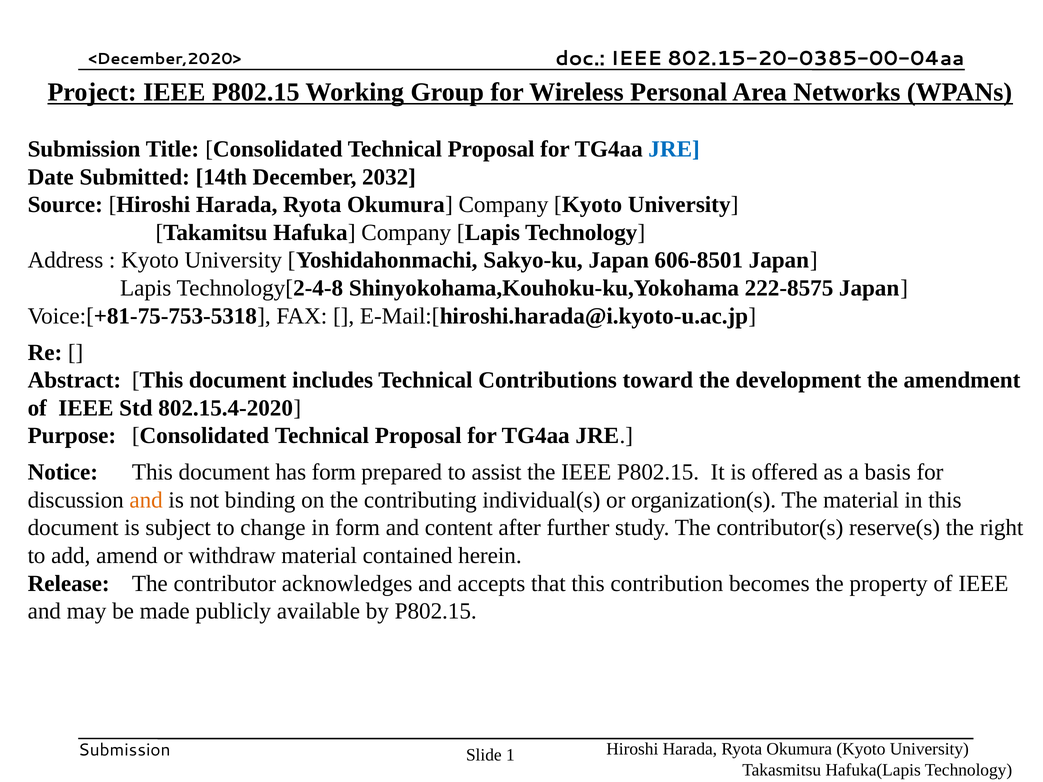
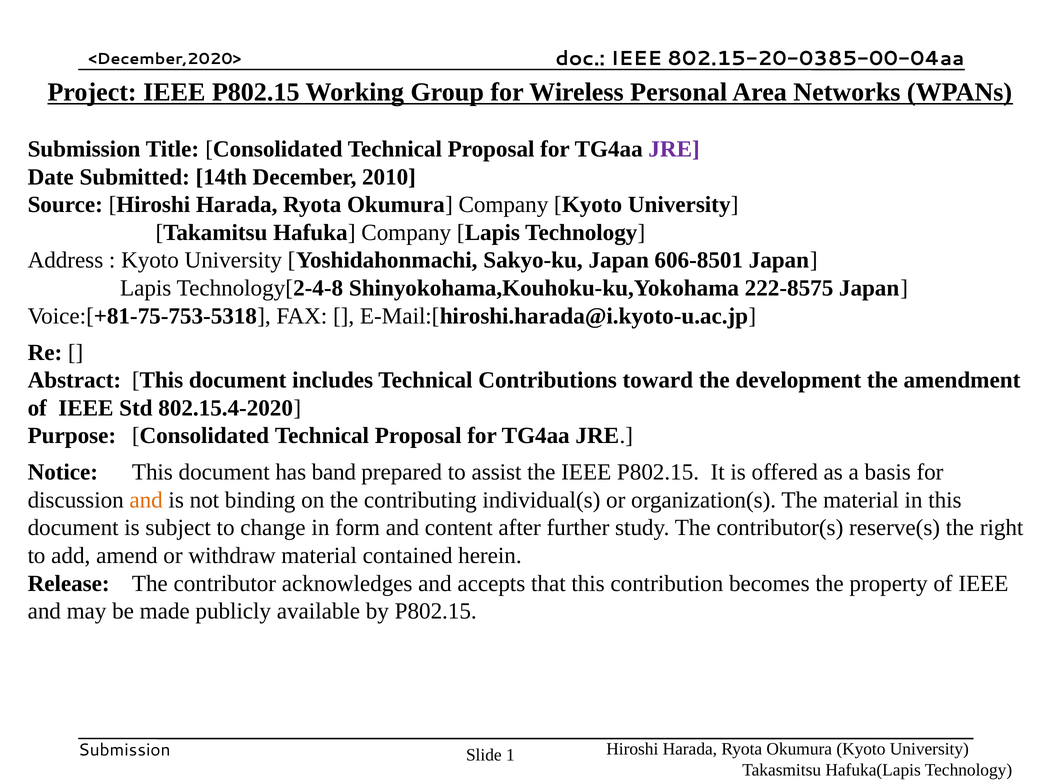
JRE colour: blue -> purple (674, 149)
2032: 2032 -> 2010 (389, 177)
has form: form -> band (334, 472)
